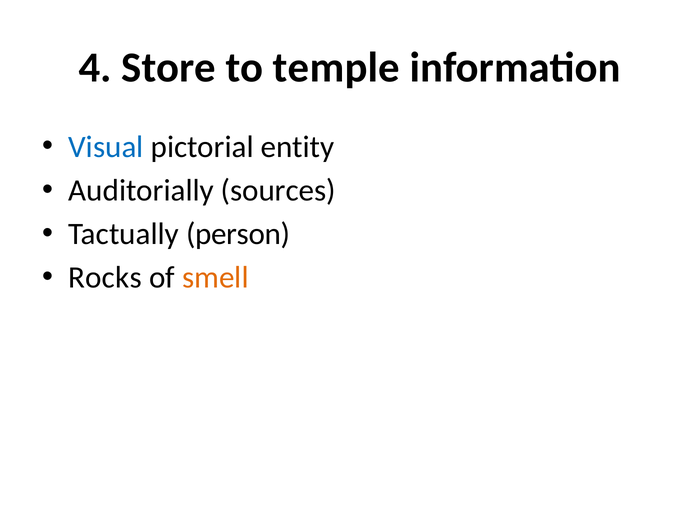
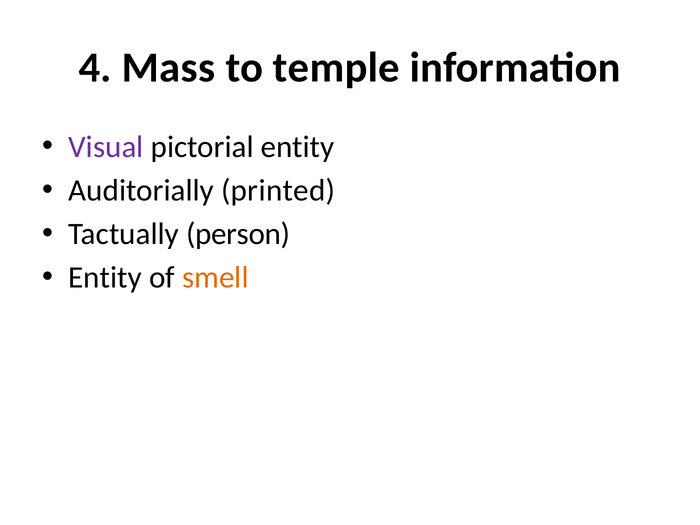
Store: Store -> Mass (168, 68)
Visual colour: blue -> purple (106, 147)
sources: sources -> printed (278, 190)
Rocks: Rocks -> Entity (105, 278)
